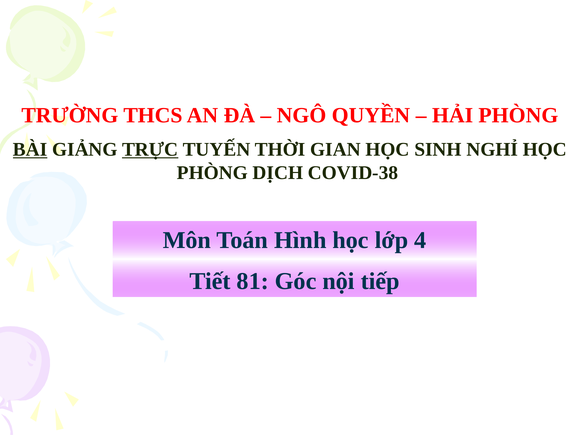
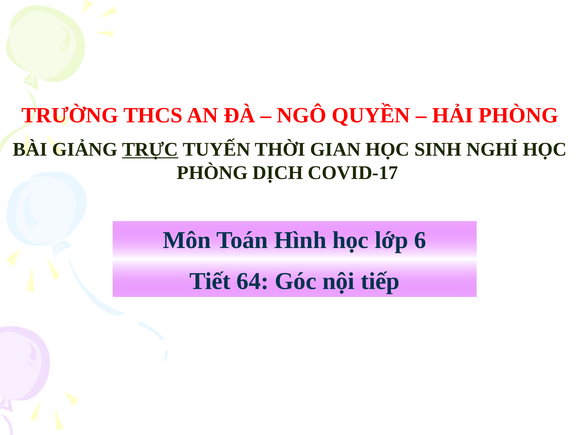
BÀI underline: present -> none (30, 149)
COVID-38: COVID-38 -> COVID-17 (353, 173)
4: 4 -> 6 (420, 240)
81: 81 -> 64 (253, 281)
